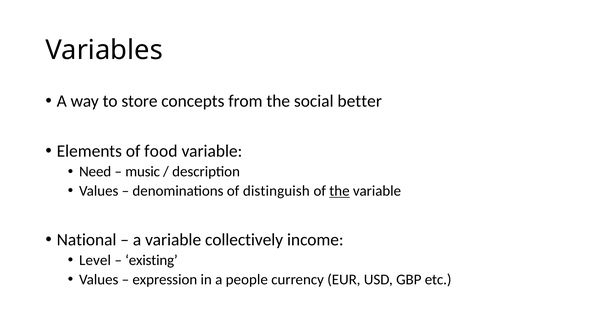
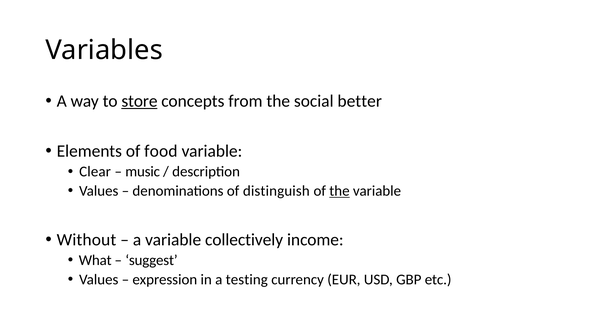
store underline: none -> present (139, 101)
Need: Need -> Clear (95, 172)
National: National -> Without (86, 239)
Level: Level -> What (95, 260)
existing: existing -> suggest (151, 260)
people: people -> testing (247, 279)
